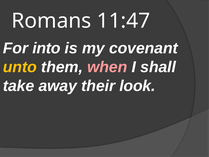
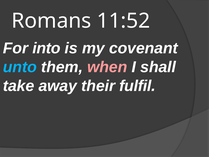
11:47: 11:47 -> 11:52 (123, 21)
unto colour: yellow -> light blue (20, 67)
look: look -> fulfil (137, 86)
